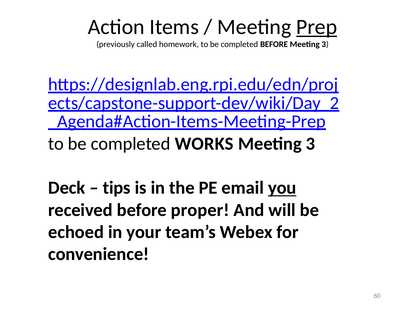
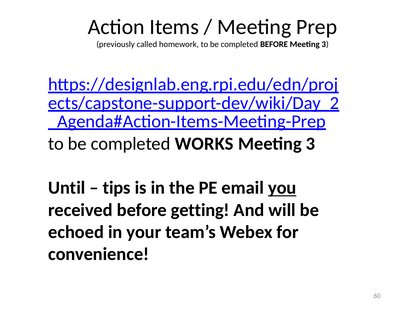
Prep underline: present -> none (317, 27)
Deck: Deck -> Until (67, 188)
proper: proper -> getting (200, 210)
